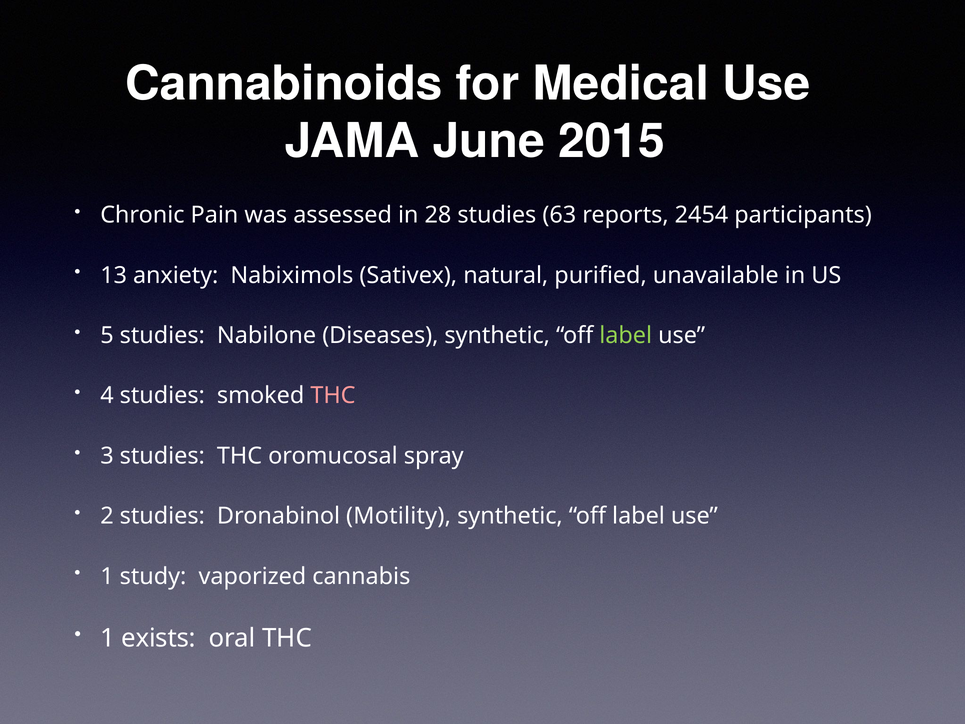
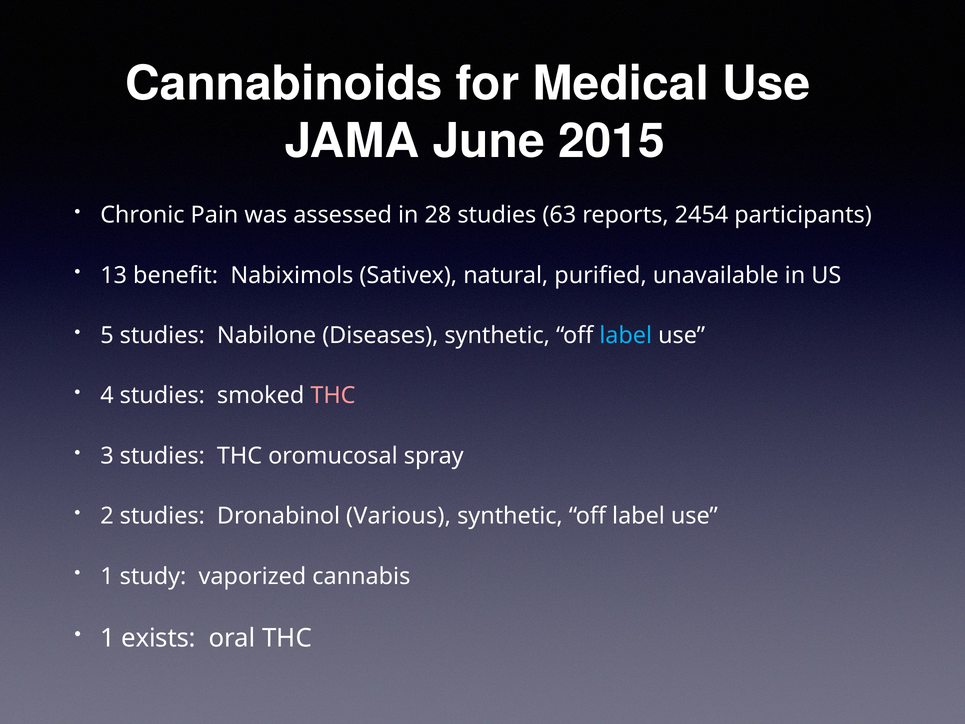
anxiety: anxiety -> benefit (176, 275)
label colour: light green -> light blue (626, 335)
Motility: Motility -> Various (399, 516)
